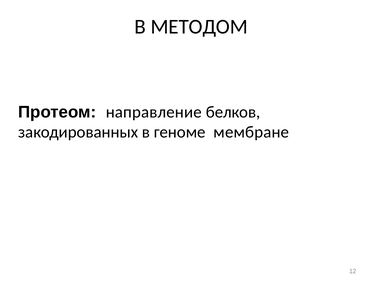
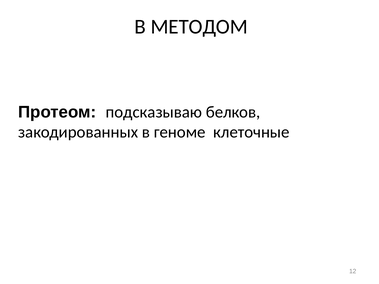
направление: направление -> подсказываю (154, 112)
мембране: мембране -> клеточные (251, 132)
